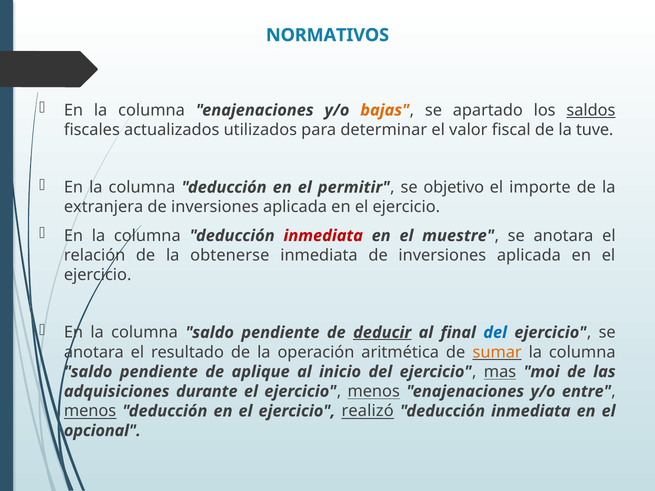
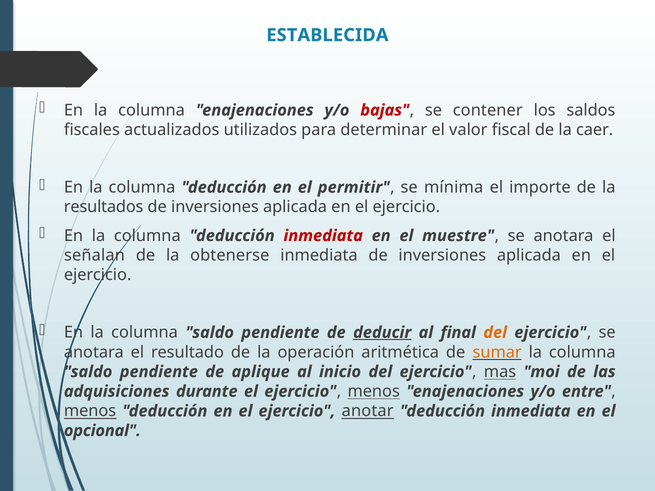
NORMATIVOS: NORMATIVOS -> ESTABLECIDA (327, 35)
bajas colour: orange -> red (385, 110)
apartado: apartado -> contener (488, 110)
saldos underline: present -> none (591, 110)
tuve: tuve -> caer (595, 130)
objetivo: objetivo -> mínima (454, 187)
extranjera: extranjera -> resultados (104, 207)
relación: relación -> señalan (94, 255)
del colour: blue -> orange (495, 333)
realizó: realizó -> anotar (368, 411)
